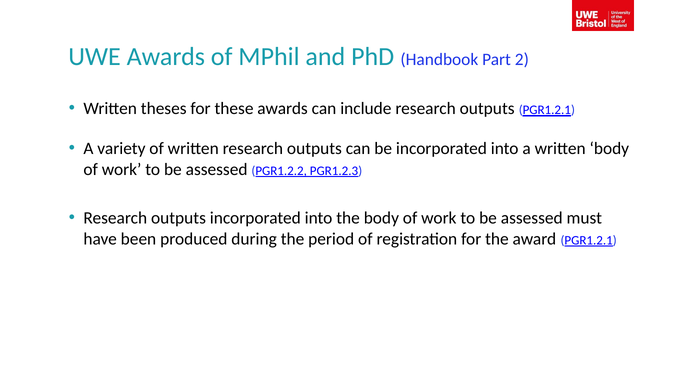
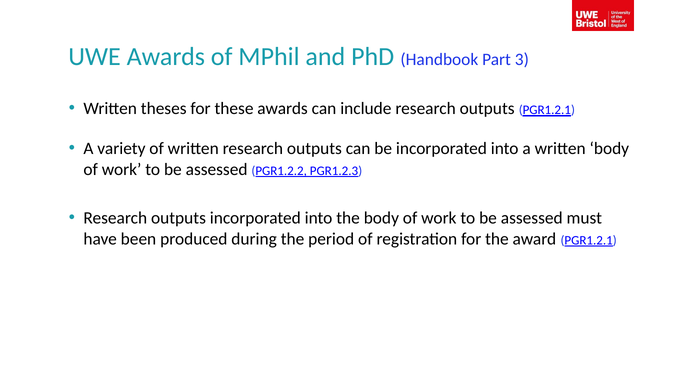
2: 2 -> 3 (522, 60)
